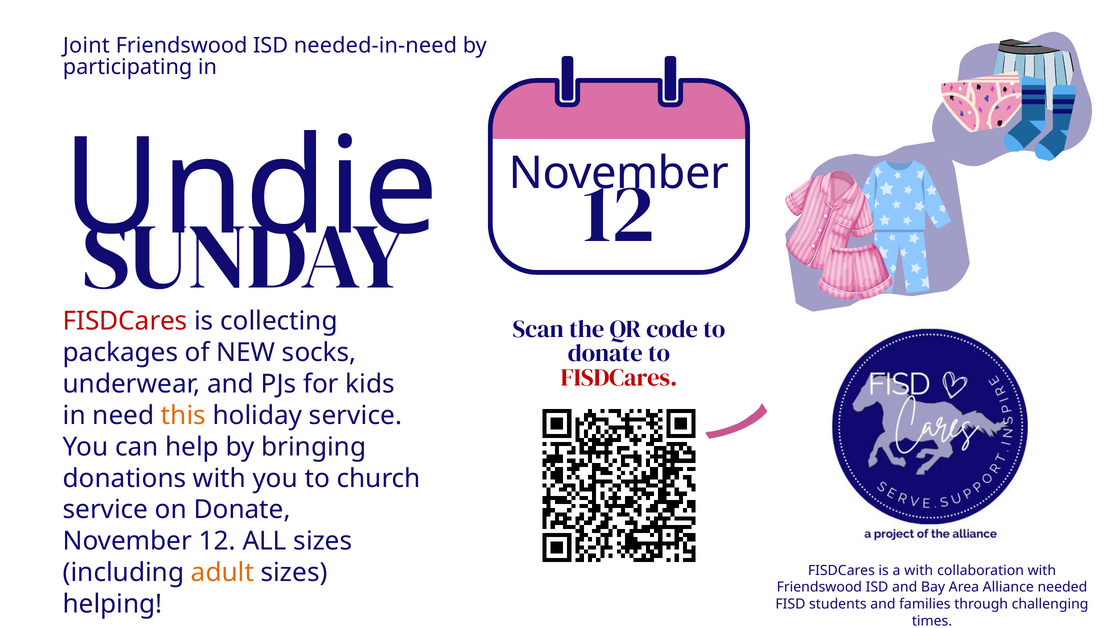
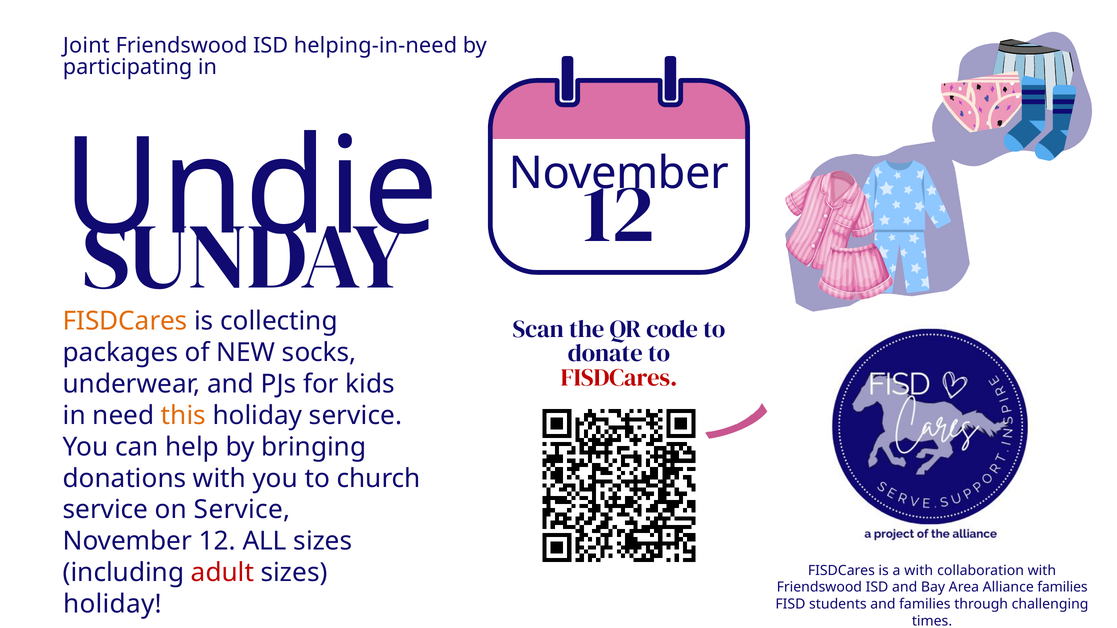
needed-in-need: needed-in-need -> helping-in-need (375, 46)
FISDCares colour: red -> orange (125, 322)
on Donate: Donate -> Service (242, 510)
adult colour: orange -> red (222, 573)
Alliance needed: needed -> families (1062, 588)
helping: helping -> holiday (112, 604)
